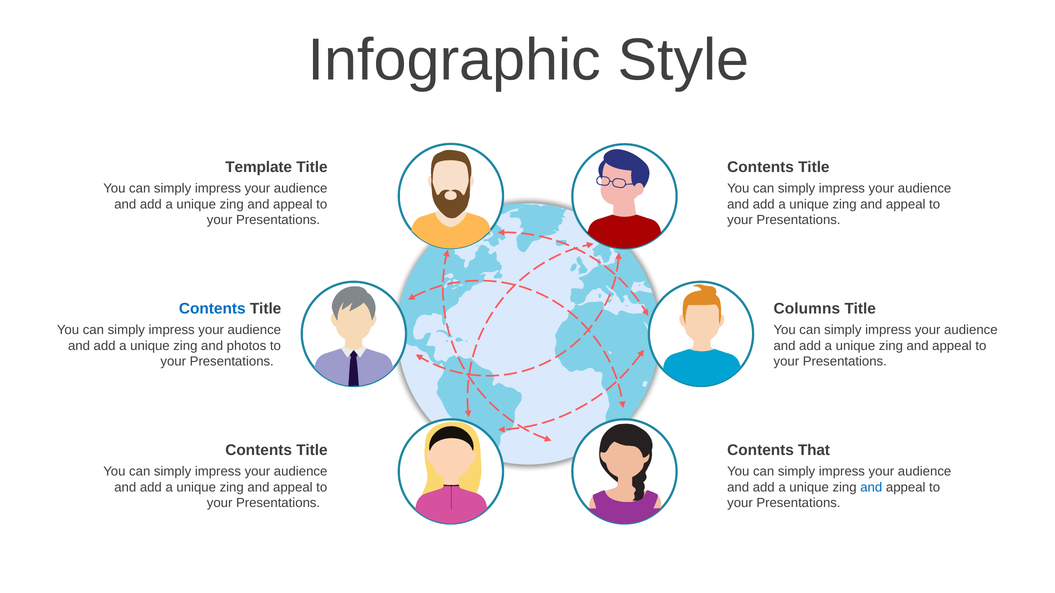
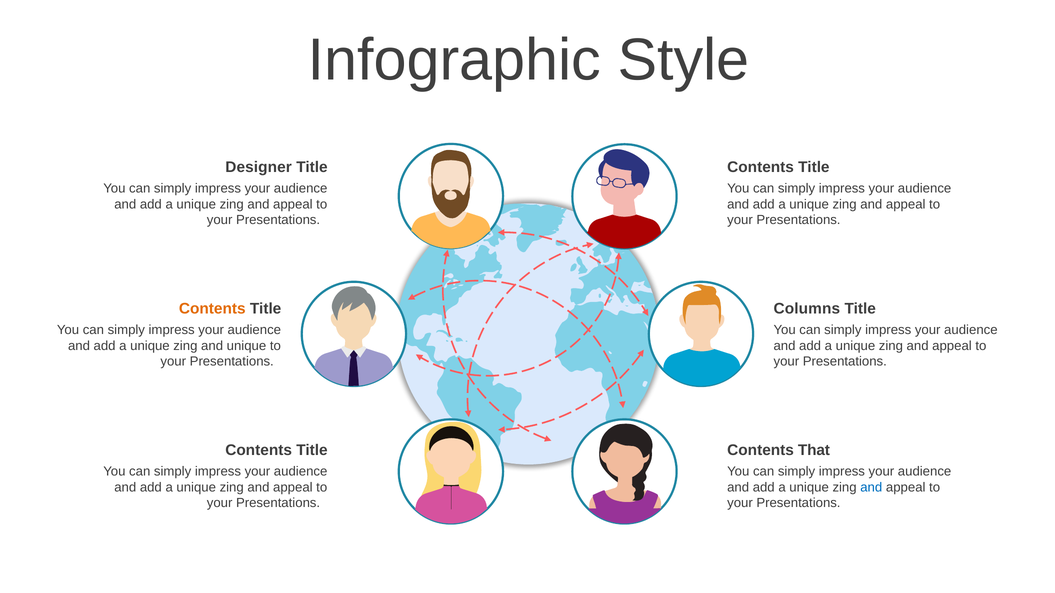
Template: Template -> Designer (259, 167)
Contents colour: blue -> orange (212, 309)
and photos: photos -> unique (246, 346)
